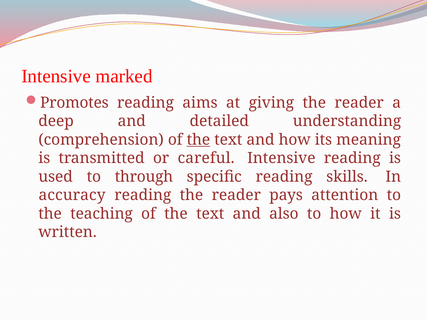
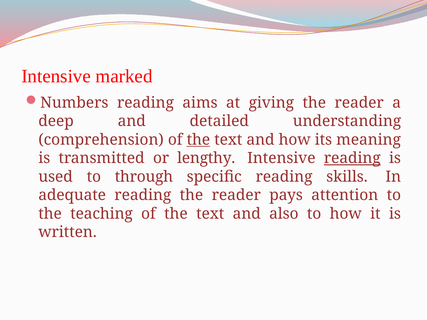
Promotes: Promotes -> Numbers (74, 103)
careful: careful -> lengthy (206, 158)
reading underline: none -> present (352, 158)
accuracy: accuracy -> adequate (72, 195)
